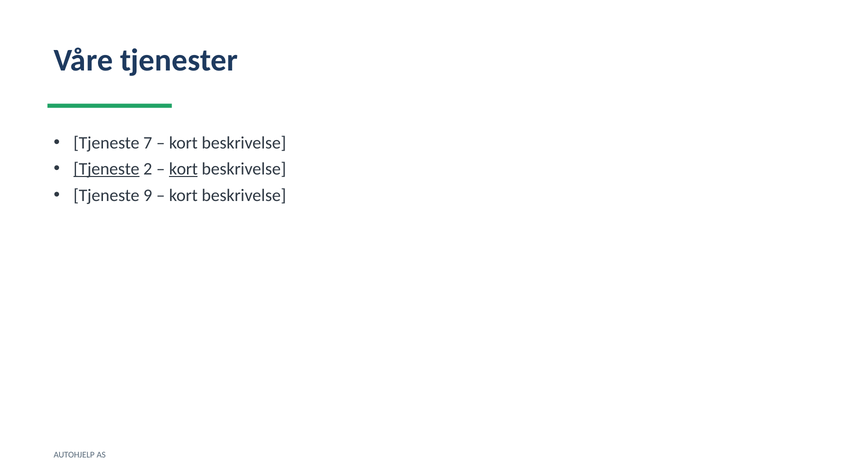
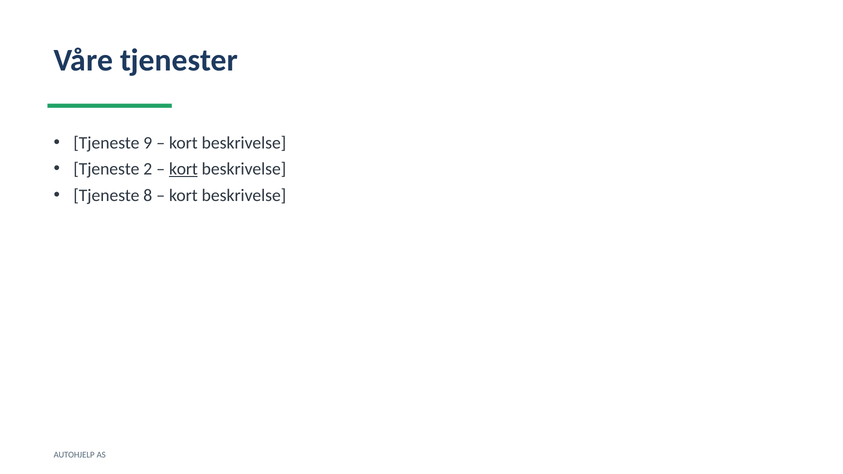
7: 7 -> 9 (148, 143)
Tjeneste underline: present -> none (106, 169)
9: 9 -> 8 (148, 195)
